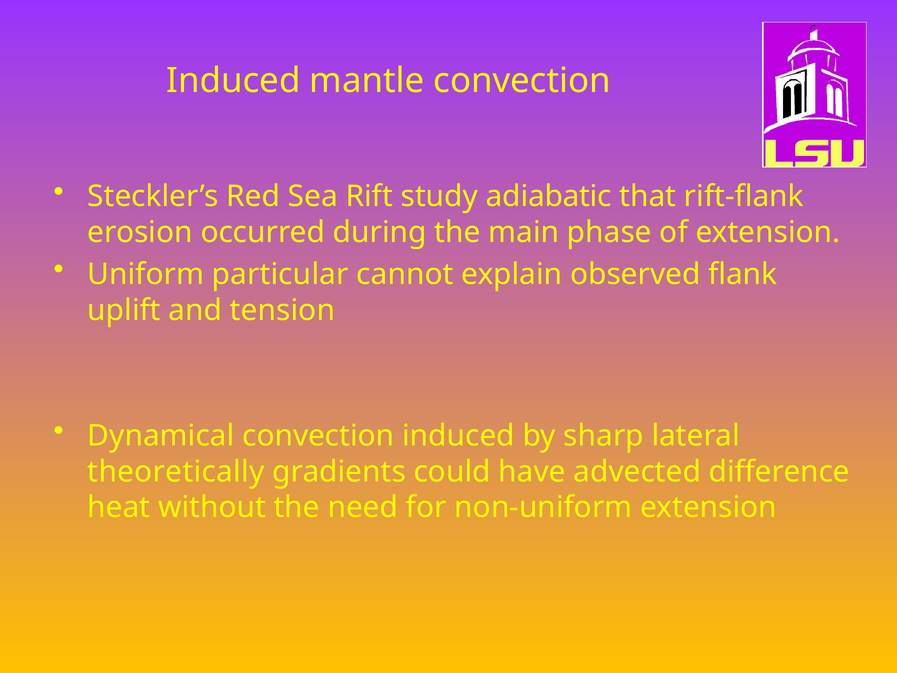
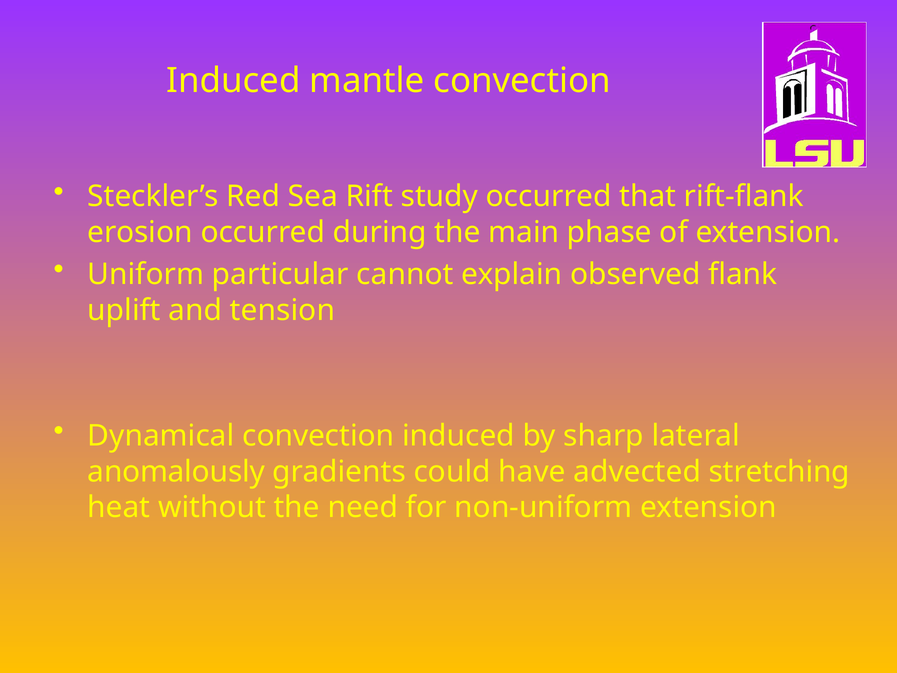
study adiabatic: adiabatic -> occurred (549, 196)
theoretically: theoretically -> anomalously (176, 471)
difference: difference -> stretching (779, 471)
